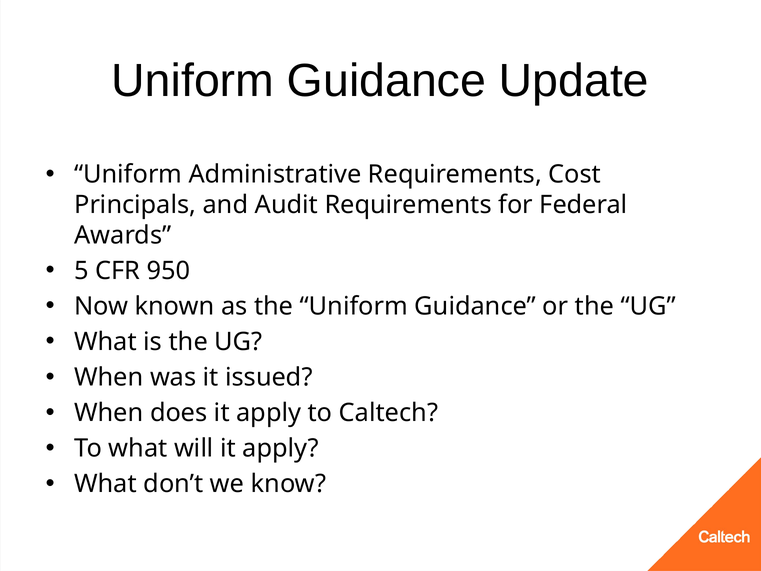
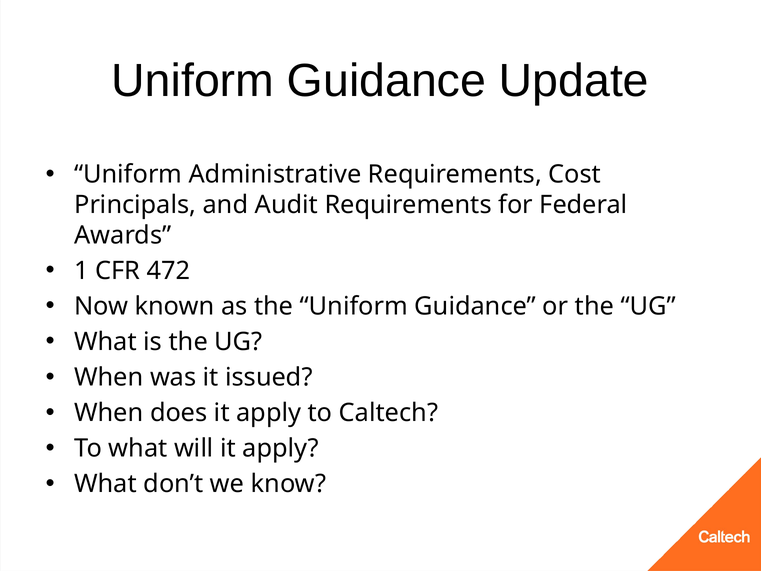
5: 5 -> 1 (81, 271)
950: 950 -> 472 (169, 271)
